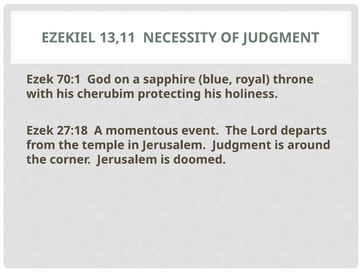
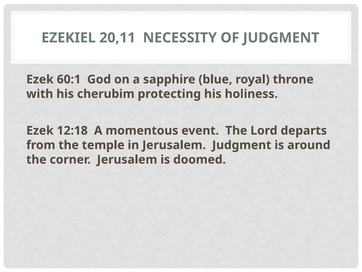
13,11: 13,11 -> 20,11 (117, 38)
70:1: 70:1 -> 60:1 (69, 79)
27:18: 27:18 -> 12:18 (72, 130)
